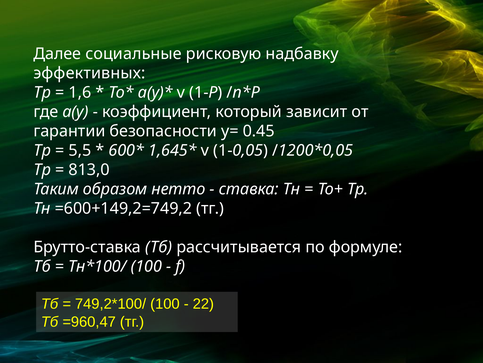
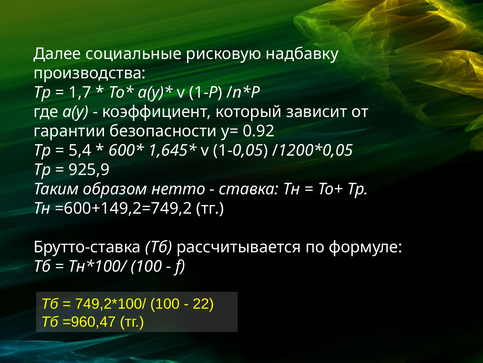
эффективных: эффективных -> производства (90, 73)
1,6: 1,6 -> 1,7 (80, 92)
0.45: 0.45 -> 0.92 (259, 131)
5,5: 5,5 -> 5,4 (80, 150)
813,0: 813,0 -> 925,9 (89, 170)
